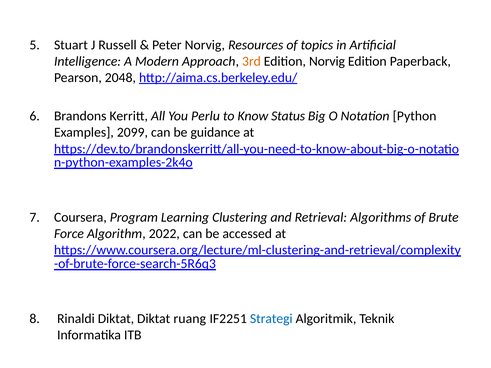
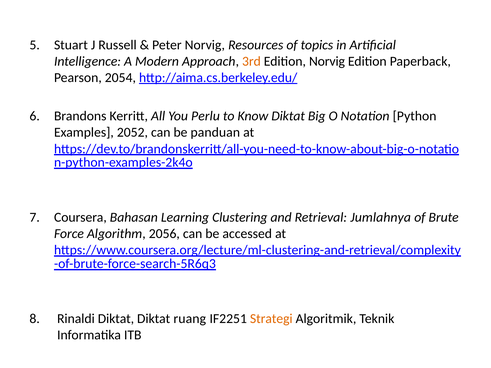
2048: 2048 -> 2054 (120, 78)
Know Status: Status -> Diktat (288, 116)
2099: 2099 -> 2052 (132, 133)
guidance: guidance -> panduan (215, 133)
Program: Program -> Bahasan (134, 217)
Algorithms: Algorithms -> Jumlahnya (381, 217)
2022: 2022 -> 2056 (164, 234)
Strategi colour: blue -> orange (271, 319)
